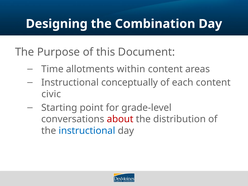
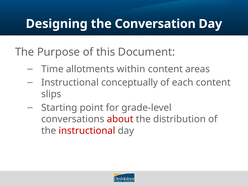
Combination: Combination -> Conversation (155, 24)
civic: civic -> slips (51, 94)
instructional colour: blue -> red (87, 131)
